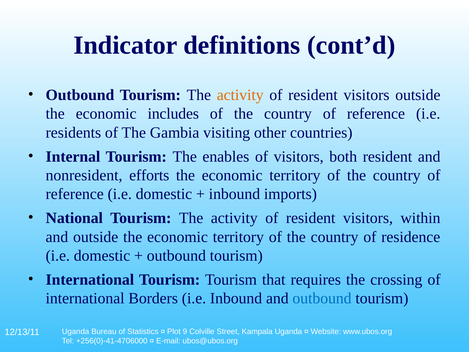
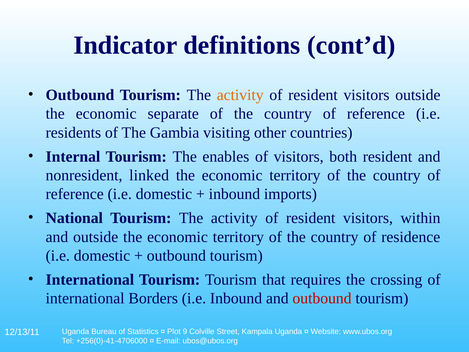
includes: includes -> separate (173, 114)
efforts: efforts -> linked (149, 175)
outbound colour: blue -> red (322, 298)
